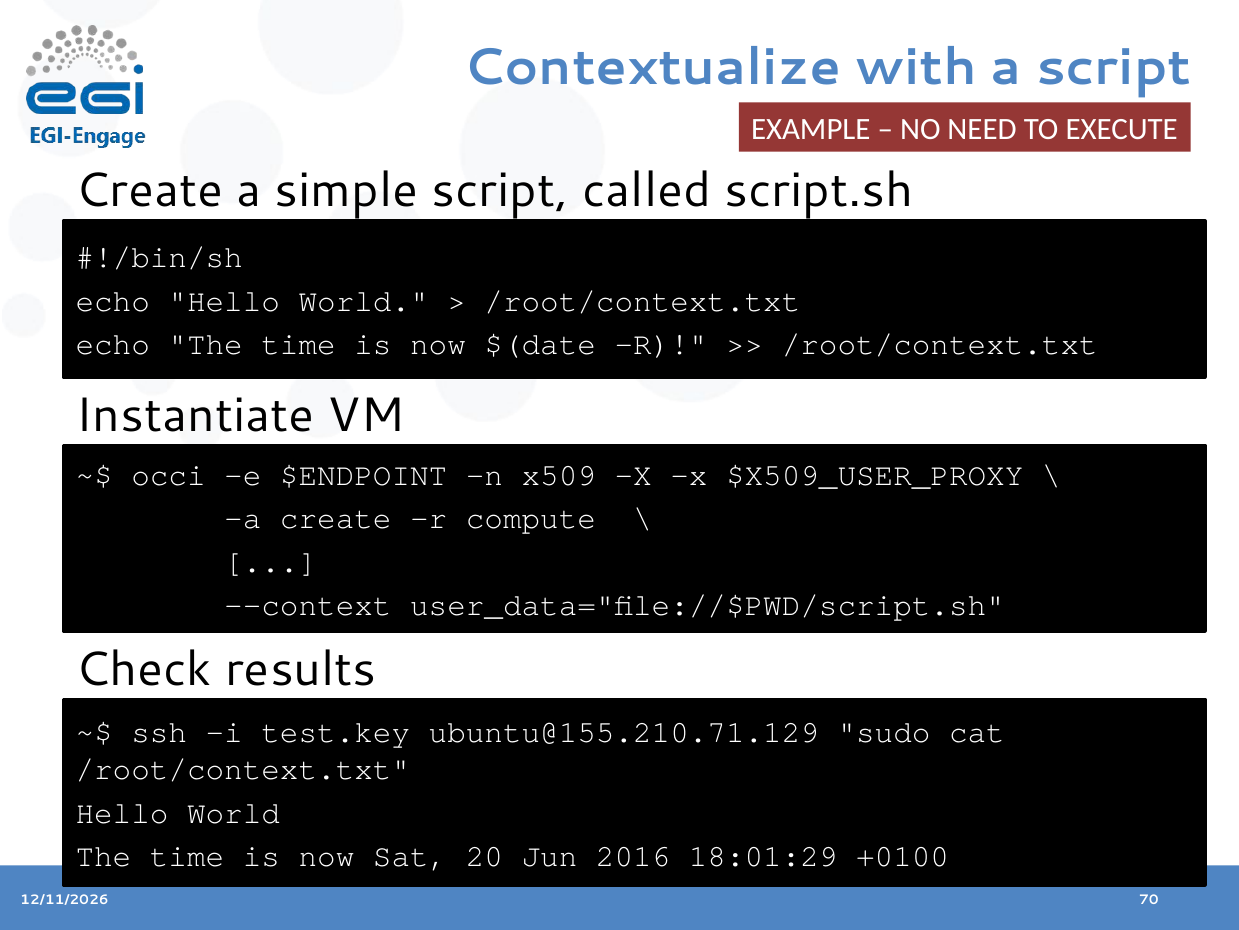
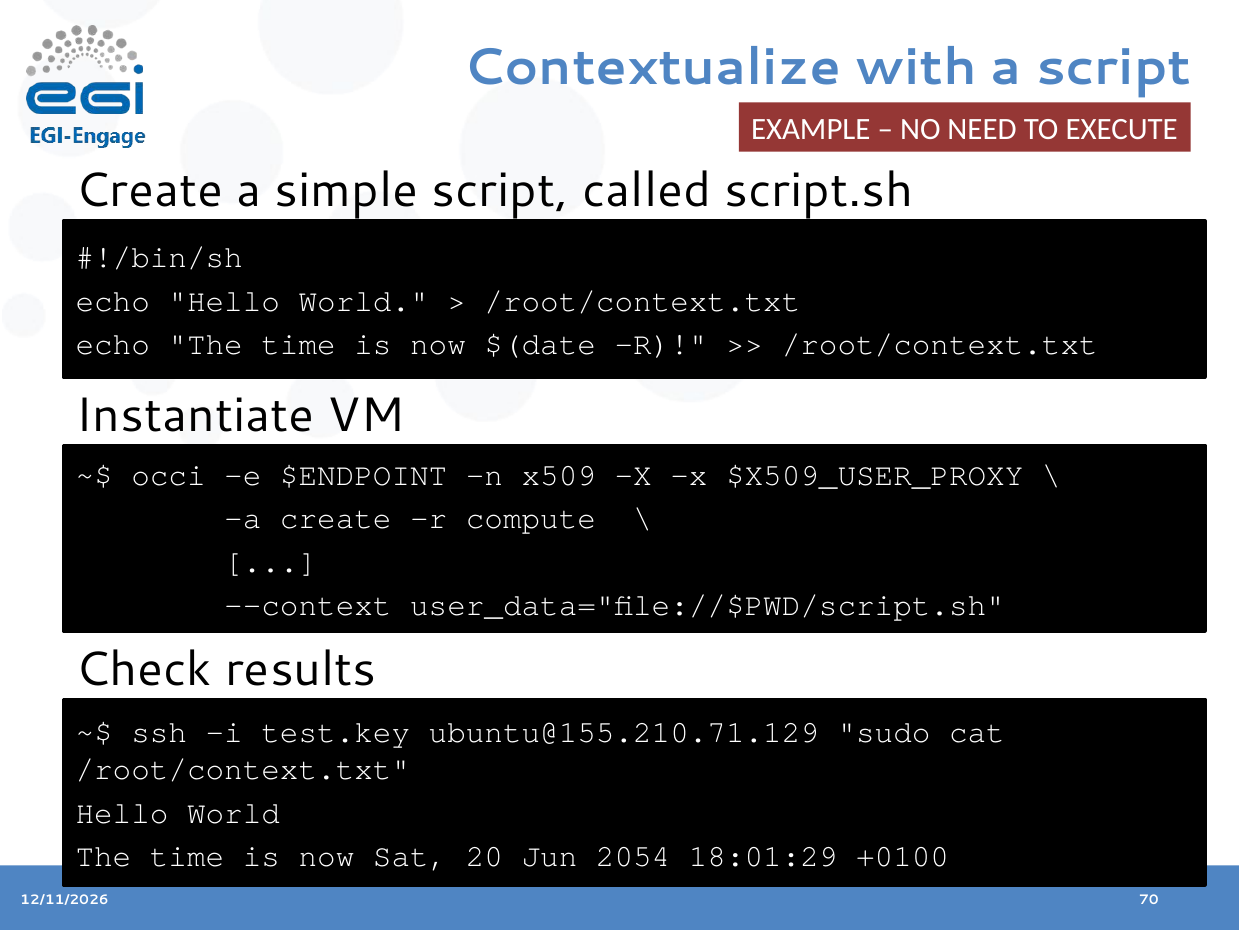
2016: 2016 -> 2054 (633, 856)
